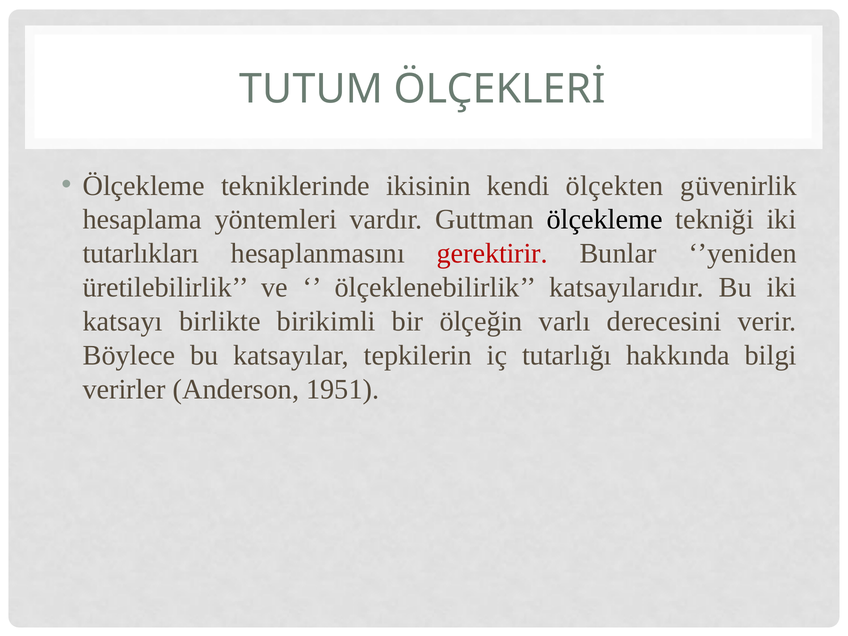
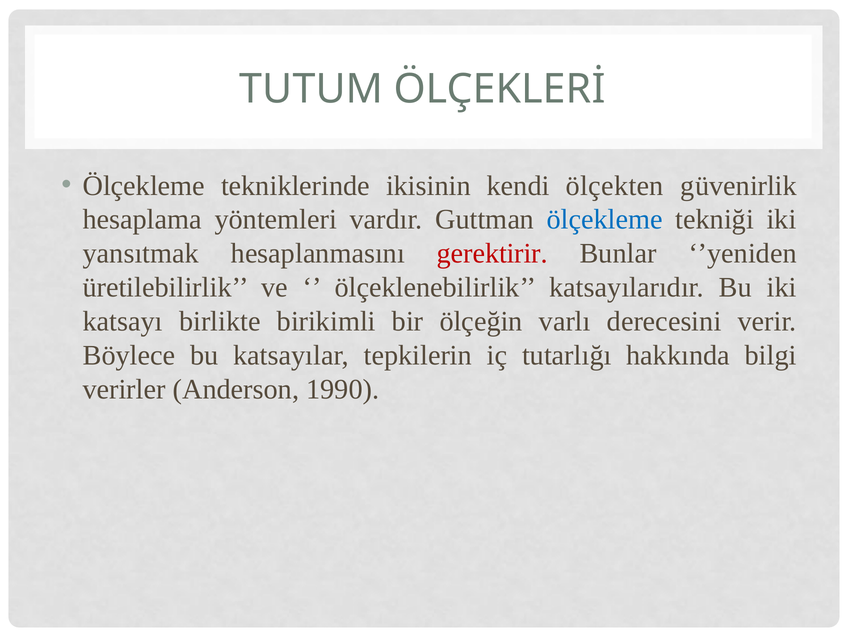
ölçekleme colour: black -> blue (605, 220)
tutarlıkları: tutarlıkları -> yansıtmak (141, 254)
1951: 1951 -> 1990 (343, 389)
